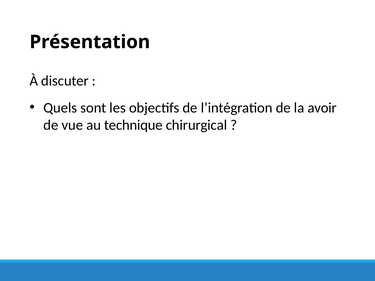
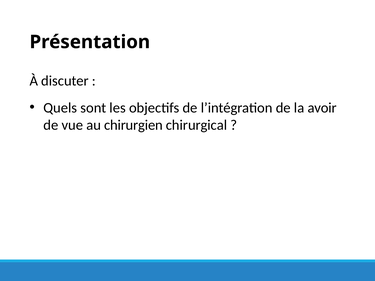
technique: technique -> chirurgien (133, 125)
